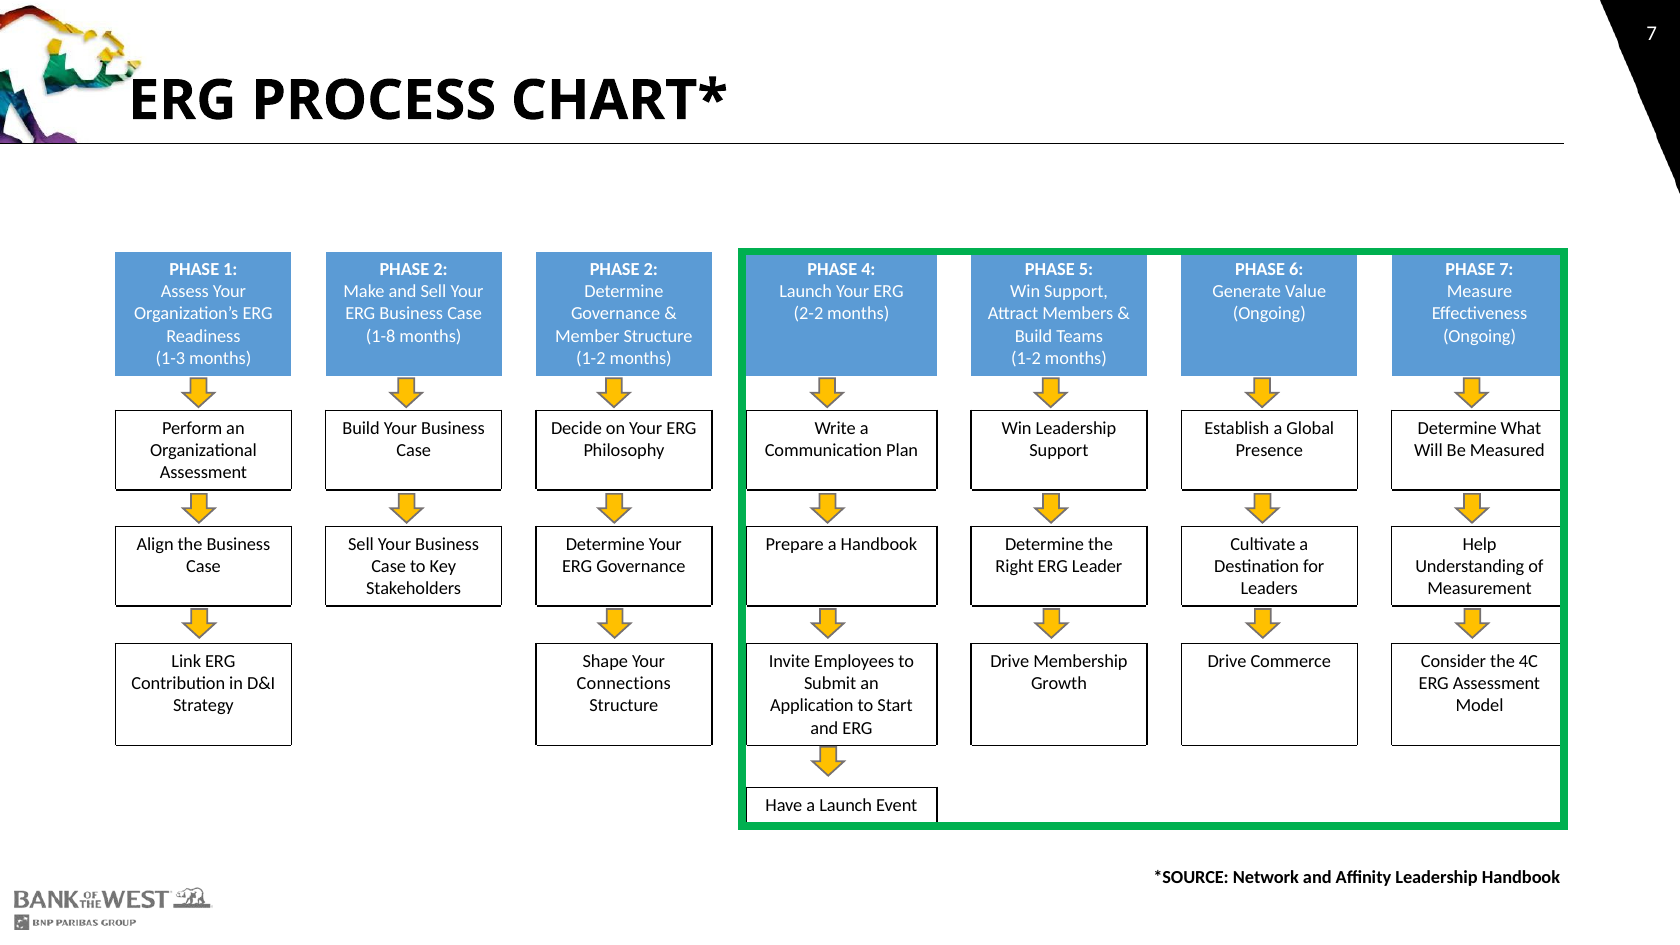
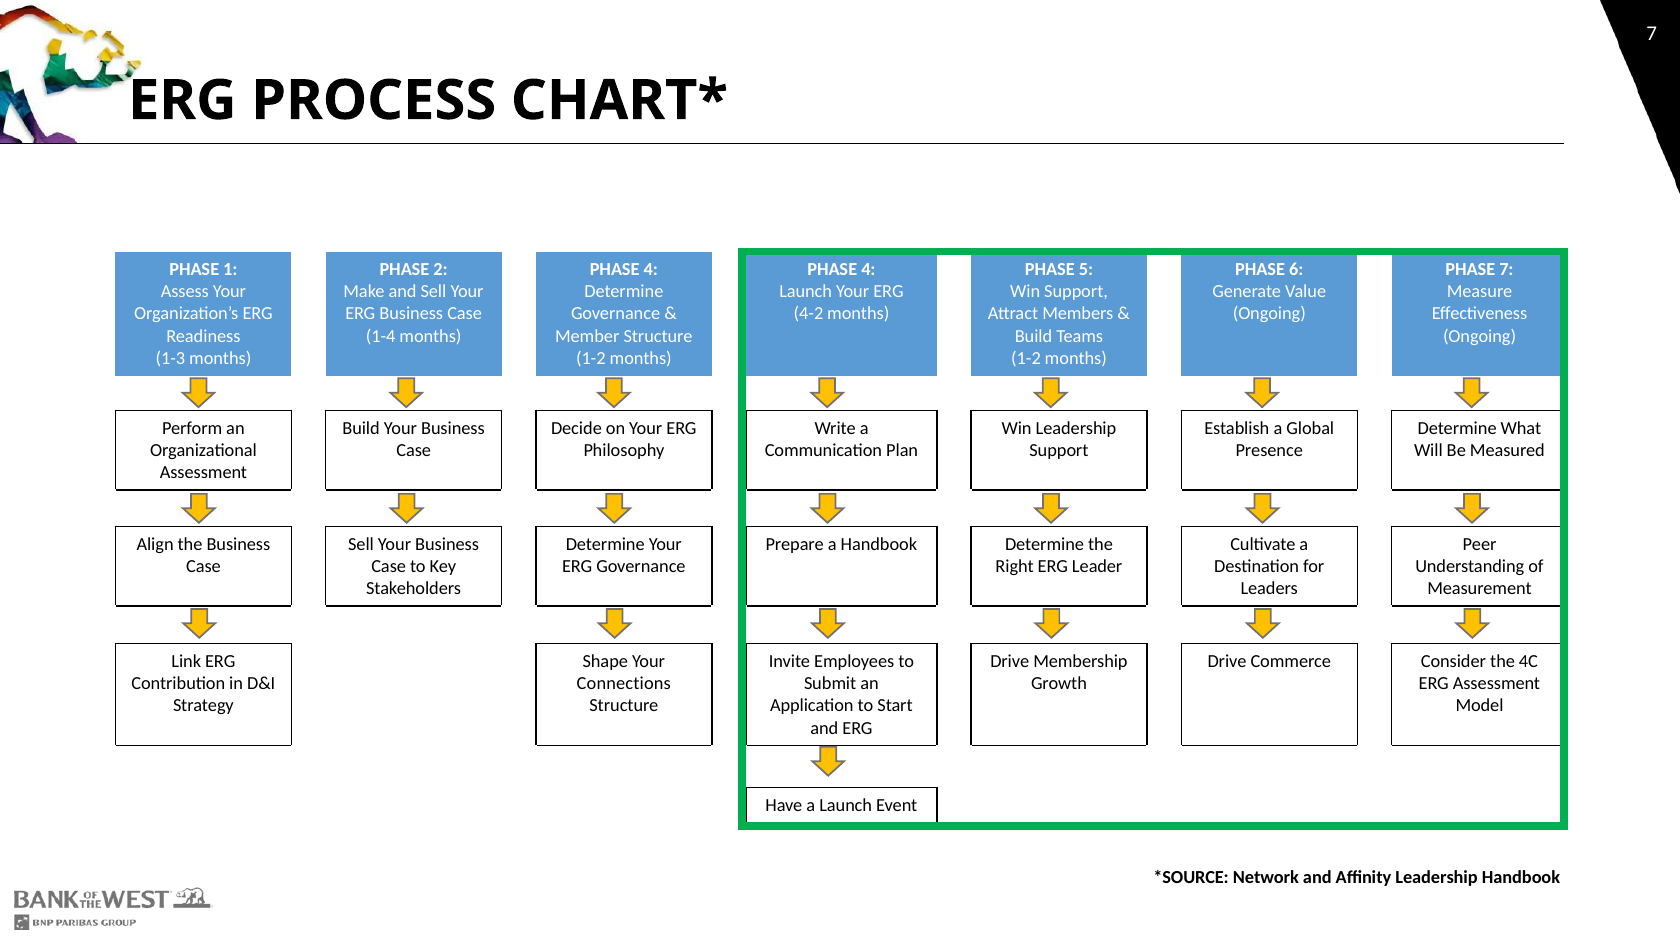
2: 2 -> 4 (651, 269)
2-2: 2-2 -> 4-2 (808, 314)
1-8: 1-8 -> 1-4 (381, 336)
Help: Help -> Peer (1480, 544)
